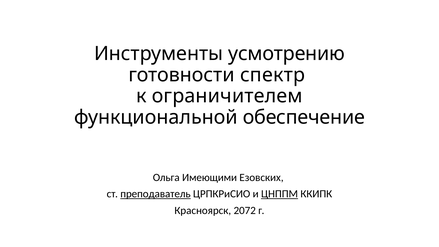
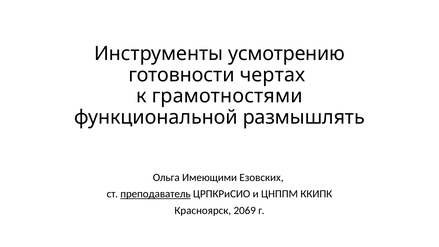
спектр: спектр -> чертах (273, 75)
ограничителем: ограничителем -> грамотностями (227, 96)
обеспечение: обеспечение -> размышлять (304, 117)
ЦНППМ underline: present -> none (280, 194)
2072: 2072 -> 2069 (245, 210)
